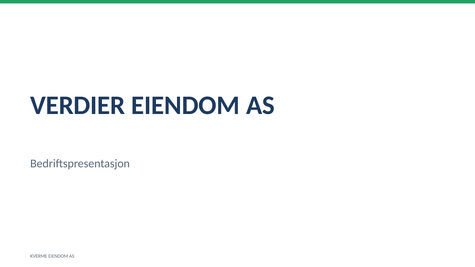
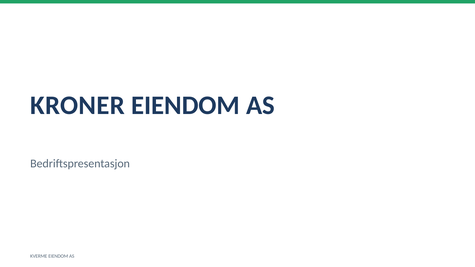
VERDIER: VERDIER -> KRONER (77, 105)
